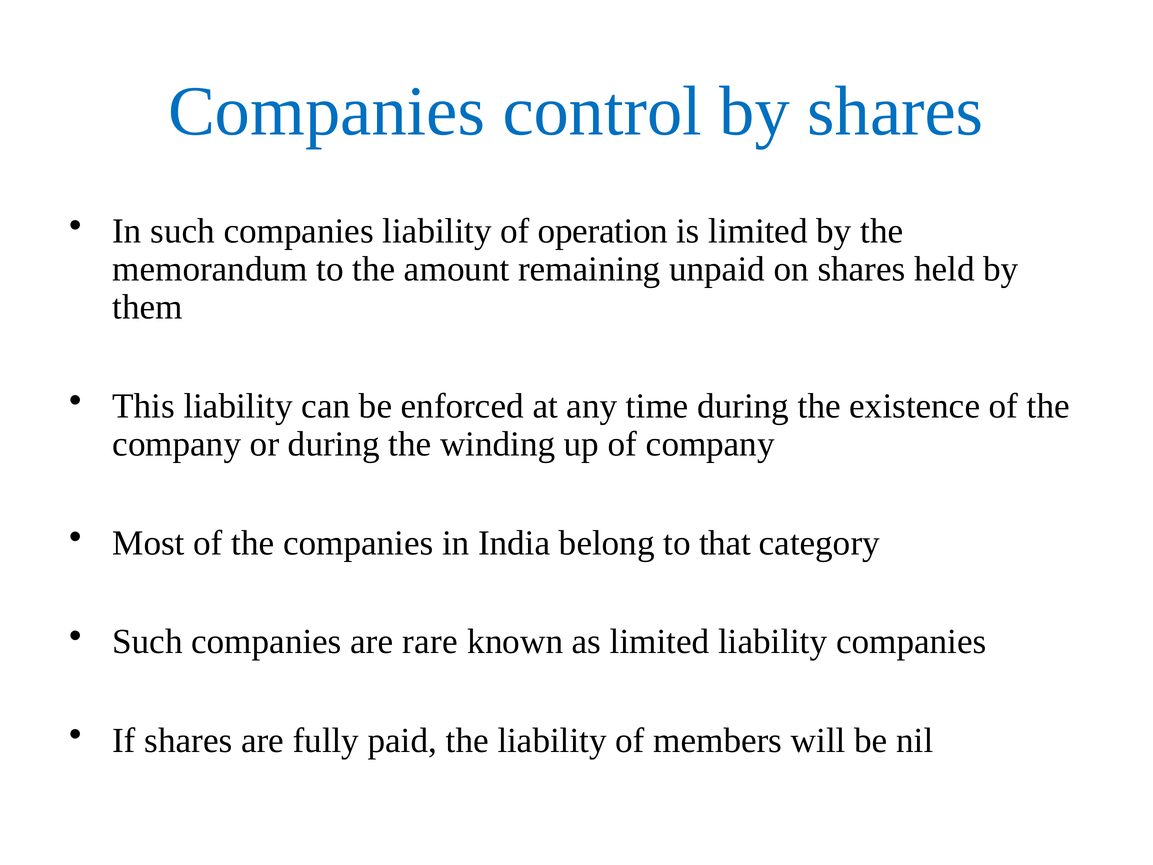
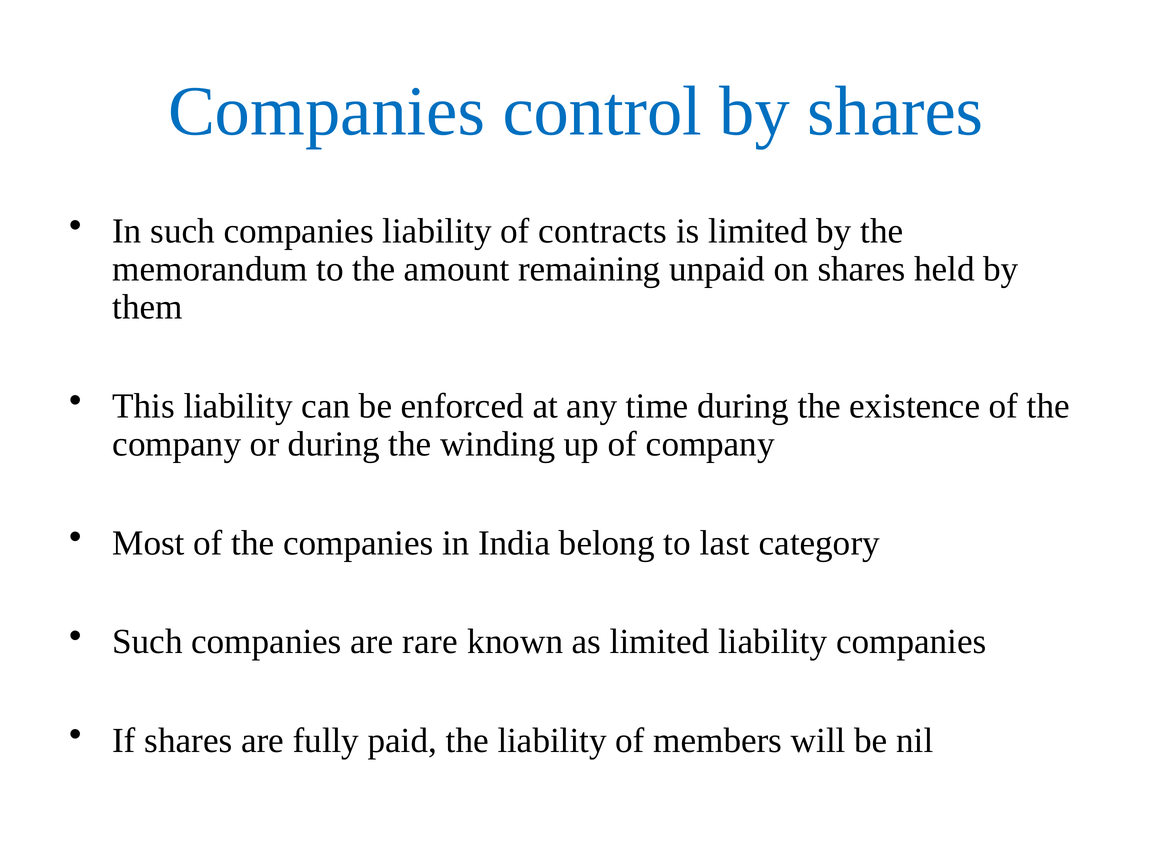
operation: operation -> contracts (603, 231)
that: that -> last (725, 543)
